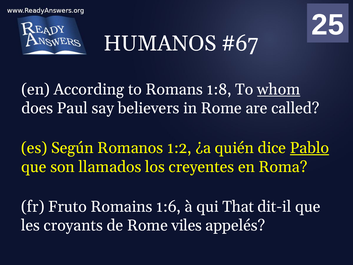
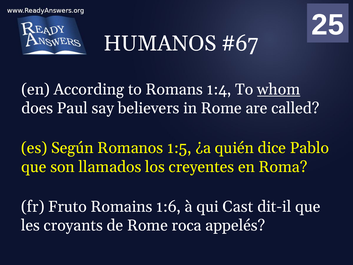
1:8: 1:8 -> 1:4 (219, 89)
1:2: 1:2 -> 1:5 (179, 148)
Pablo underline: present -> none (309, 148)
That: That -> Cast (238, 206)
viles: viles -> roca (187, 225)
